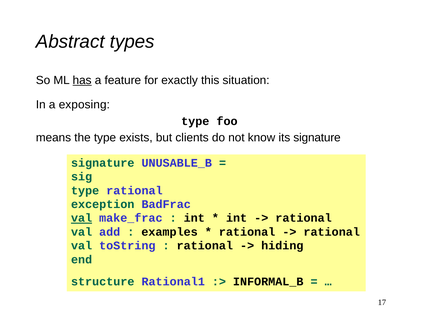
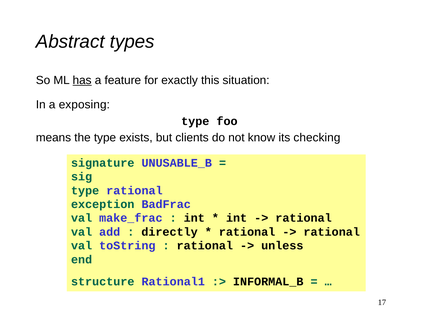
its signature: signature -> checking (317, 138)
val underline: present -> none (82, 218)
examples: examples -> directly (170, 232)
hiding: hiding -> unless (282, 246)
